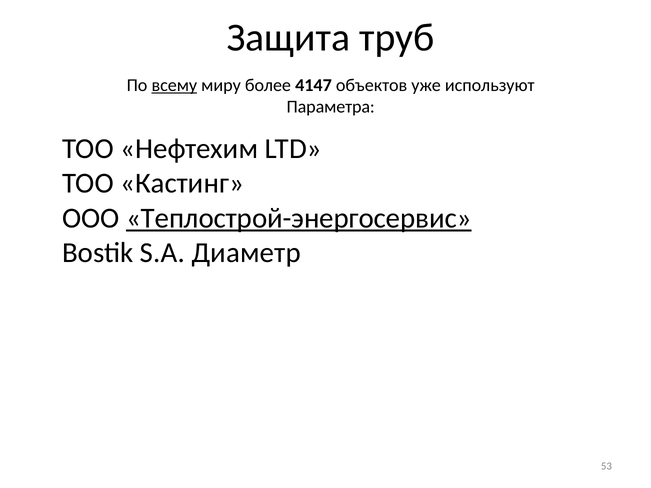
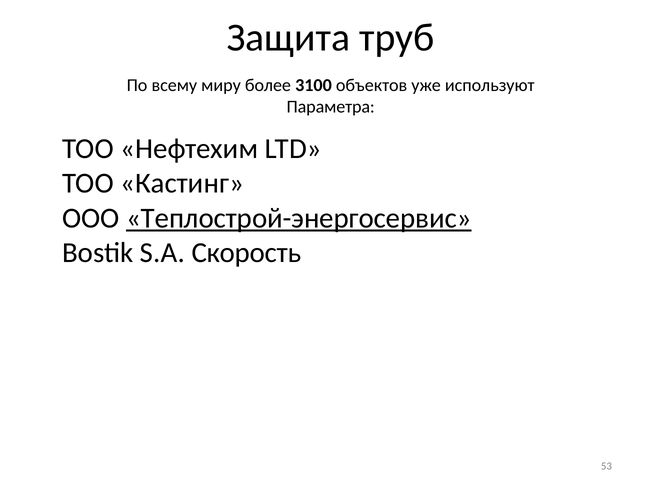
всему underline: present -> none (174, 85)
4147: 4147 -> 3100 (313, 85)
Диаметр: Диаметр -> Скорость (246, 253)
